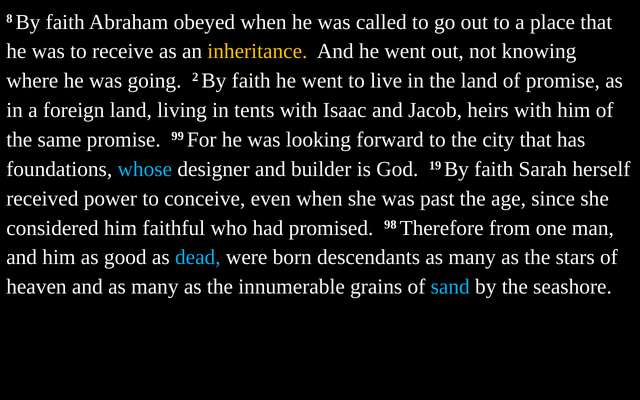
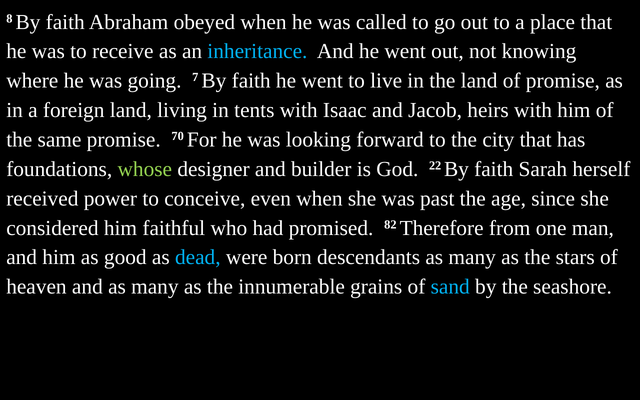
inheritance colour: yellow -> light blue (257, 51)
2: 2 -> 7 (195, 77)
99: 99 -> 70 (178, 136)
whose colour: light blue -> light green (145, 169)
19: 19 -> 22 (435, 166)
98: 98 -> 82 (390, 225)
